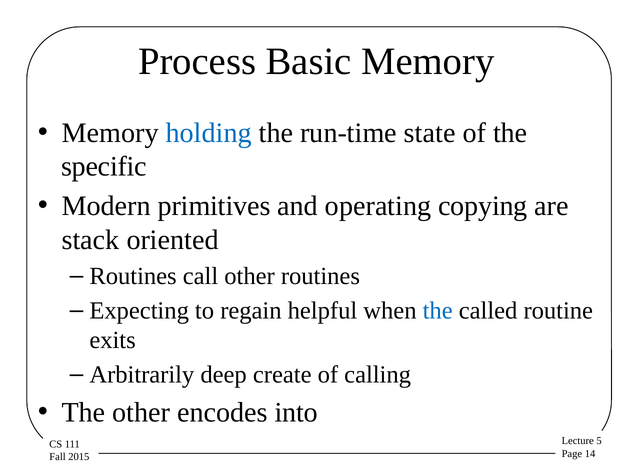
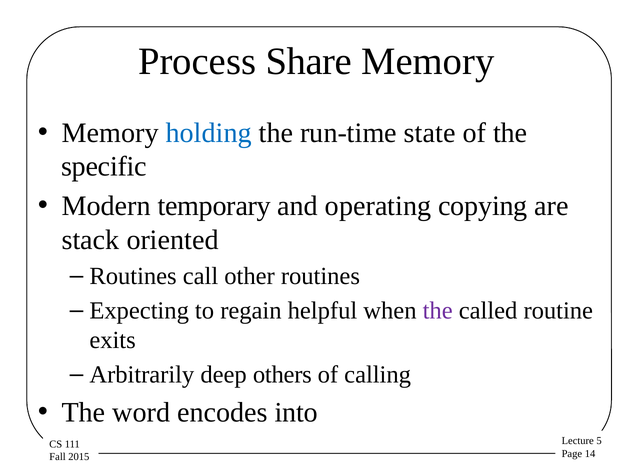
Basic: Basic -> Share (309, 61)
primitives: primitives -> temporary (214, 206)
the colour: blue -> purple (438, 311)
create: create -> others (282, 375)
The other: other -> word (141, 412)
